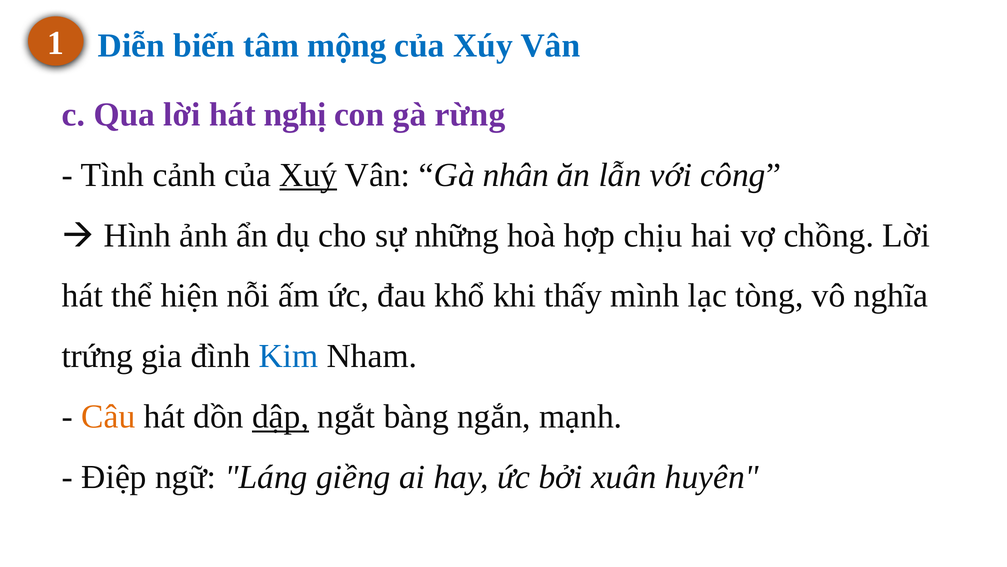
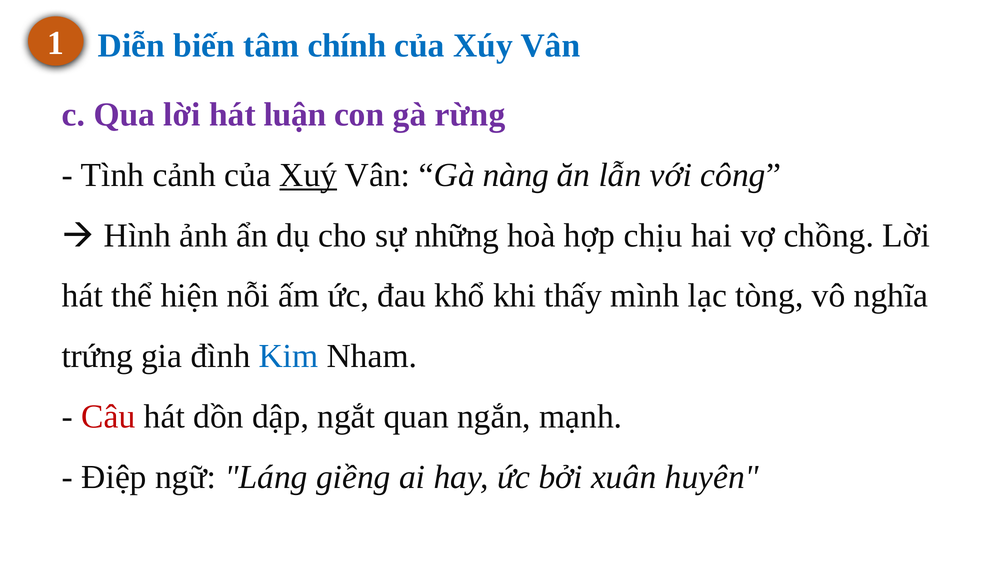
mộng: mộng -> chính (347, 46)
nghị: nghị -> luận (295, 114)
nhân: nhân -> nàng (516, 175)
Câu colour: orange -> red (108, 416)
dập underline: present -> none (281, 416)
bàng: bàng -> quan (416, 416)
